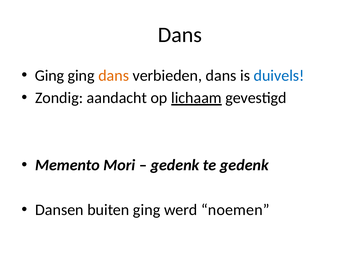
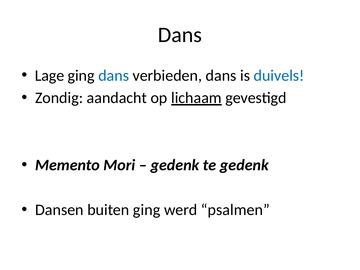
Ging: Ging -> Lage (50, 76)
dans colour: orange -> blue (114, 76)
noemen: noemen -> psalmen (235, 210)
